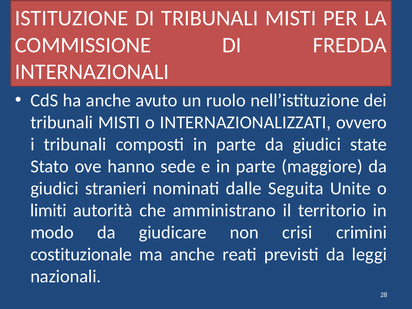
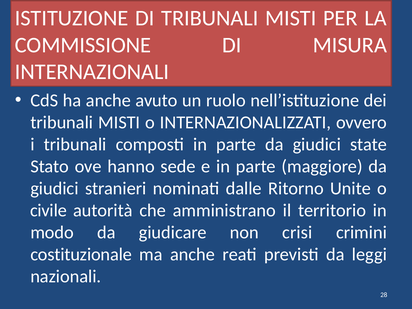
FREDDA: FREDDA -> MISURA (350, 45)
Seguita: Seguita -> Ritorno (296, 189)
limiti: limiti -> civile (48, 211)
